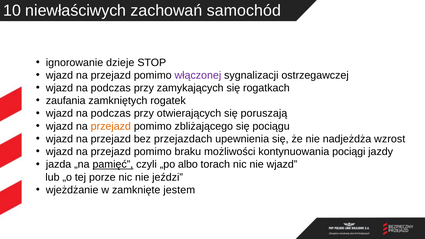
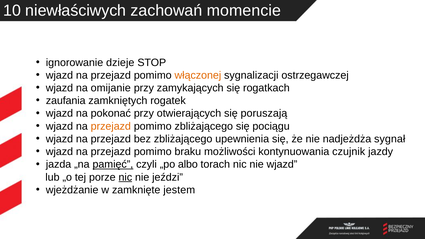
samochód: samochód -> momencie (244, 11)
włączonej colour: purple -> orange (198, 75)
podczas: podczas -> omijanie (111, 88)
podczas: podczas -> pokonać (111, 114)
bez przejazdach: przejazdach -> zbliżającego (183, 139)
wzrost: wzrost -> sygnał (390, 139)
pociągi: pociągi -> czujnik (349, 152)
nic underline: none -> present (125, 177)
